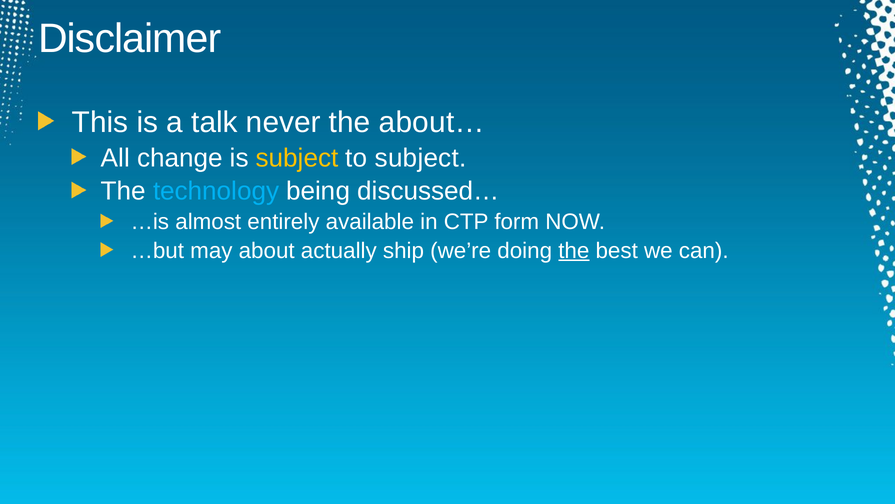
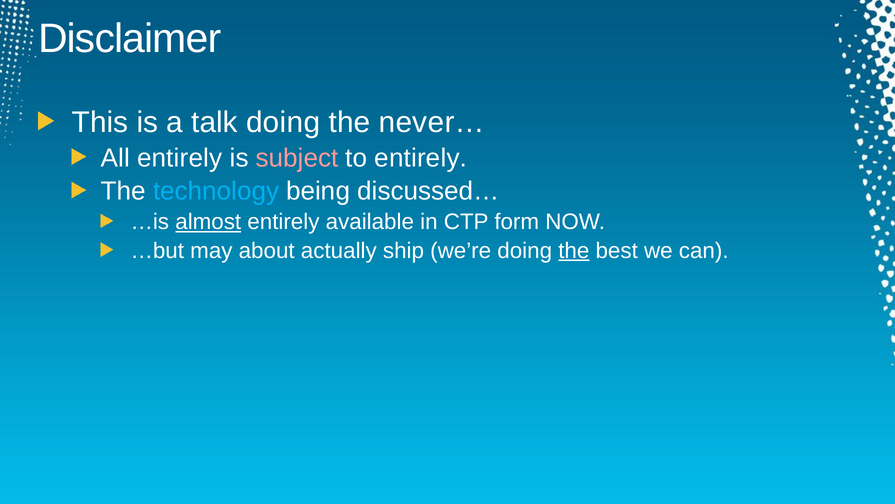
talk never: never -> doing (283, 122)
about…: about… -> never… (432, 122)
All change: change -> entirely (180, 158)
subject colour: yellow -> pink (297, 158)
to subject: subject -> entirely (421, 158)
almost underline: none -> present (208, 222)
